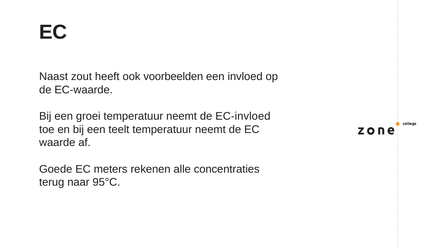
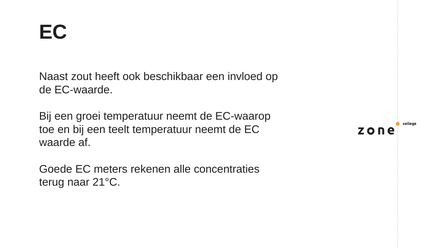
voorbeelden: voorbeelden -> beschikbaar (173, 77)
EC-invloed: EC-invloed -> EC-waarop (243, 116)
95°C: 95°C -> 21°C (106, 183)
